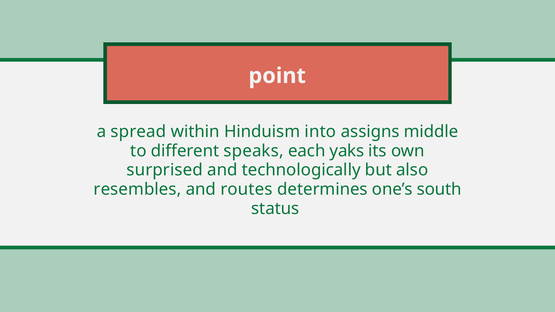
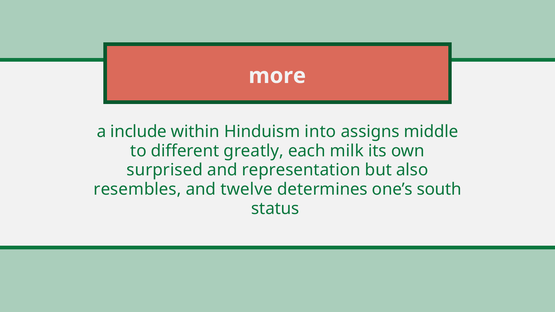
point: point -> more (277, 76)
spread: spread -> include (139, 132)
speaks: speaks -> greatly (254, 151)
yaks: yaks -> milk (347, 151)
technologically: technologically -> representation (301, 170)
routes: routes -> twelve (247, 189)
